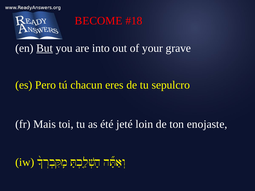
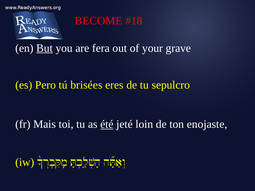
into: into -> fera (101, 48)
chacun: chacun -> brisées (86, 85)
été underline: none -> present (107, 124)
